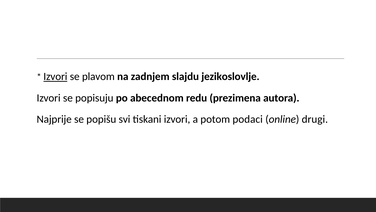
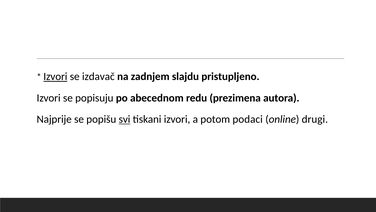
plavom: plavom -> izdavač (98, 76)
jezikoslovlje: jezikoslovlje -> pristupljeno (230, 76)
svi underline: none -> present (124, 119)
